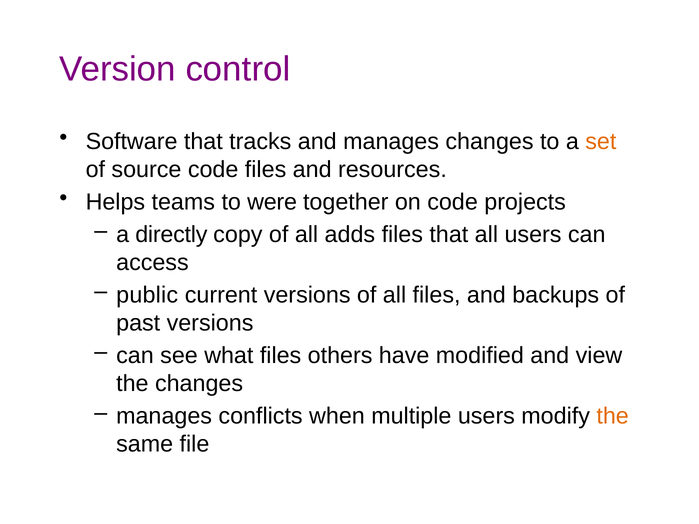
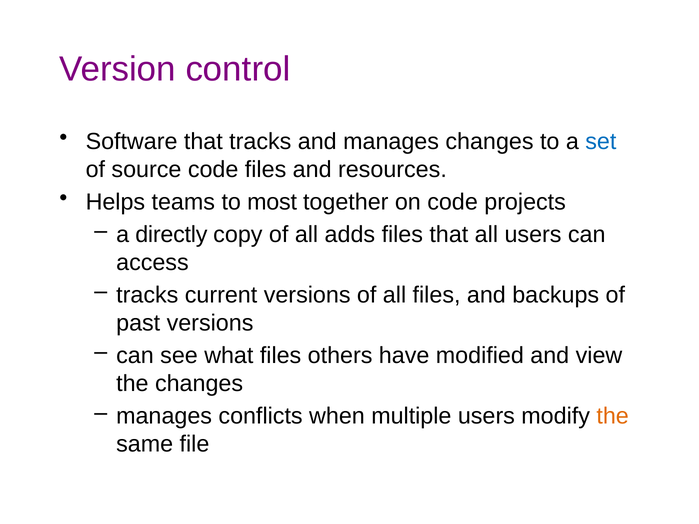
set colour: orange -> blue (601, 141)
were: were -> most (272, 202)
public: public -> tracks (147, 295)
